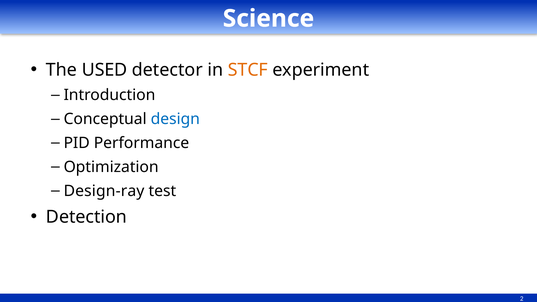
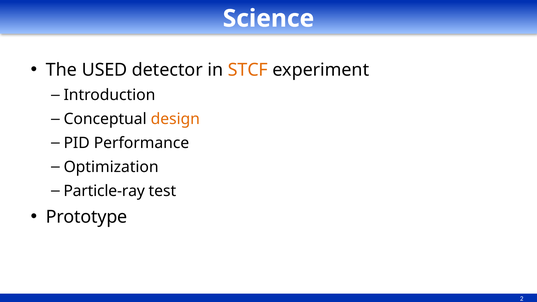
design colour: blue -> orange (175, 119)
Design-ray: Design-ray -> Particle-ray (104, 191)
Detection: Detection -> Prototype (87, 217)
